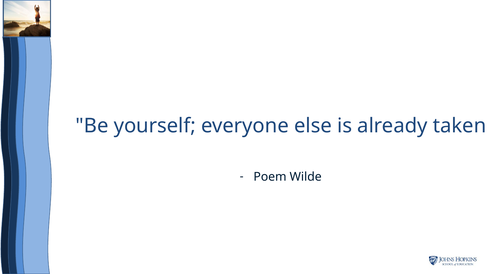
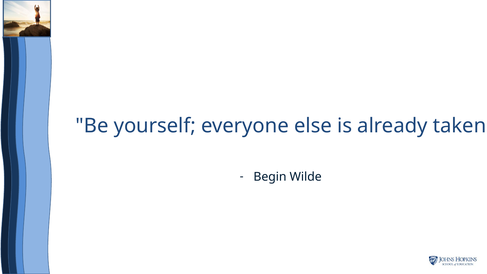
Poem: Poem -> Begin (270, 177)
